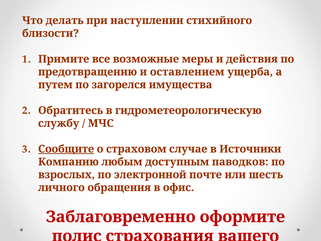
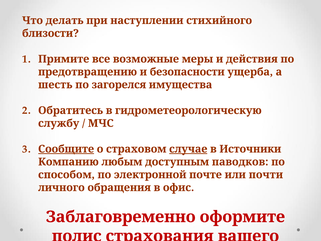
оставлением: оставлением -> безопасности (187, 72)
путем: путем -> шесть (55, 85)
случае underline: none -> present (188, 149)
взрослых: взрослых -> способом (66, 175)
шесть: шесть -> почти (266, 175)
